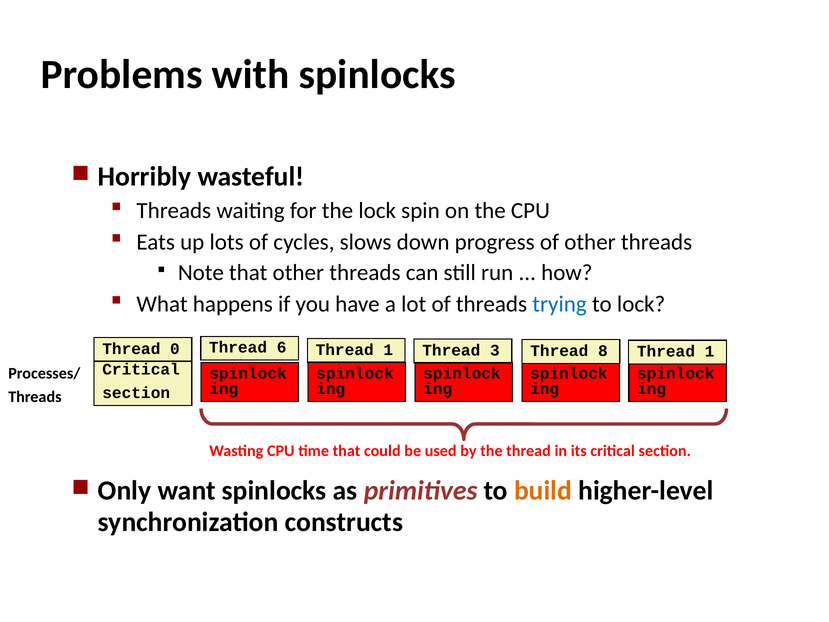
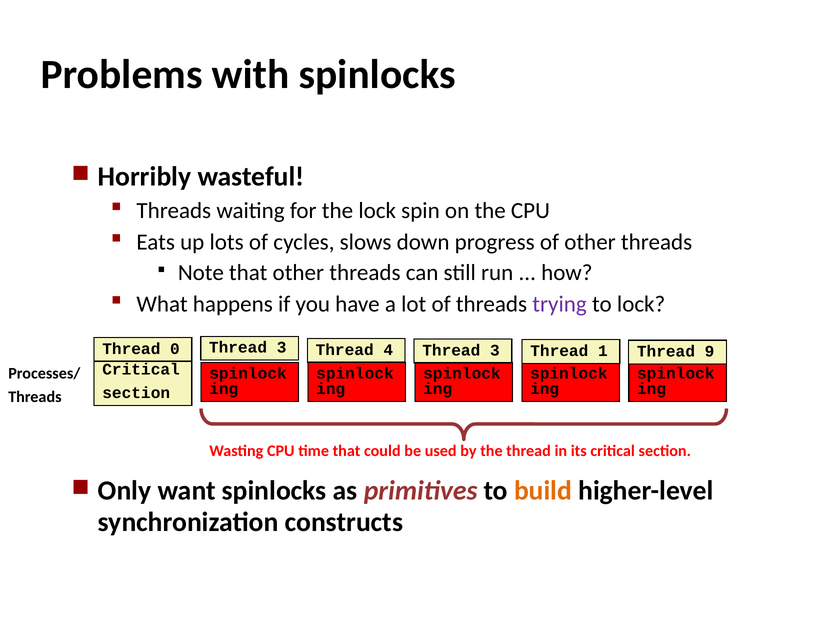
trying colour: blue -> purple (560, 304)
0 Thread 6: 6 -> 3 (282, 347)
1: 1 -> 4 (388, 350)
8: 8 -> 1 (603, 351)
1: 1 -> 9 (710, 351)
